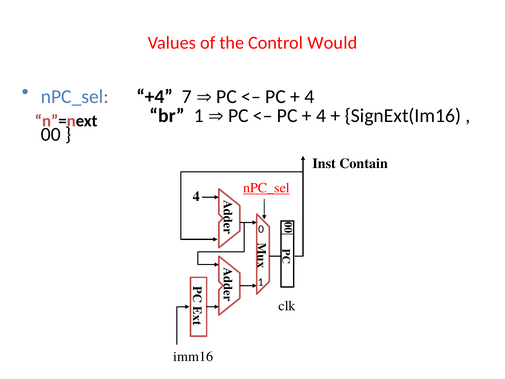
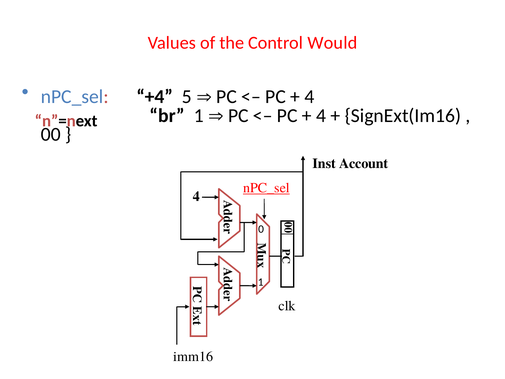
7: 7 -> 5 (187, 97)
Contain: Contain -> Account (364, 163)
